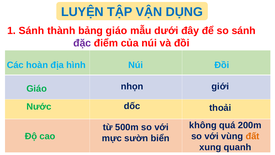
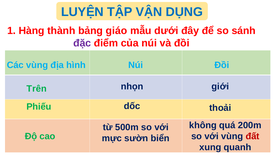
1 Sánh: Sánh -> Hàng (32, 31)
Các hoàn: hoàn -> vùng (37, 65)
Giáo: Giáo -> Trên (37, 88)
Nước: Nước -> Phiếu (39, 106)
đất colour: orange -> red (252, 136)
